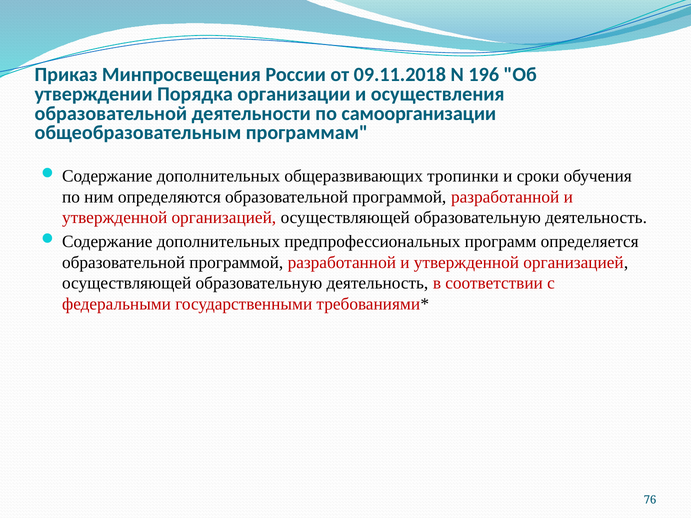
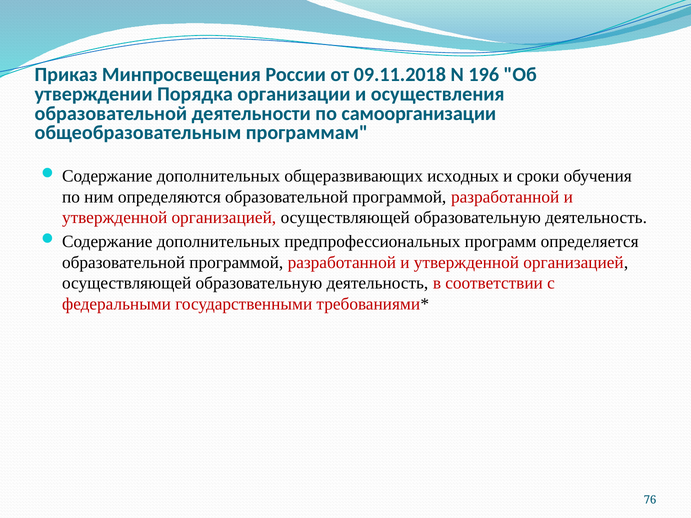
тропинки: тропинки -> исходных (463, 176)
